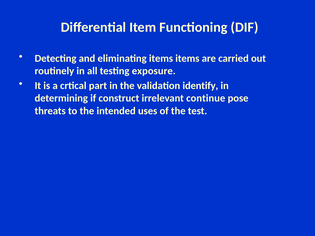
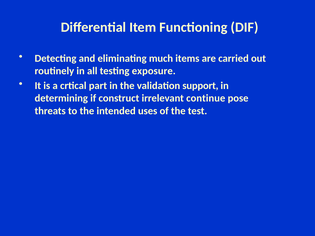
eliminating items: items -> much (161, 58)
identify: identify -> support (200, 86)
